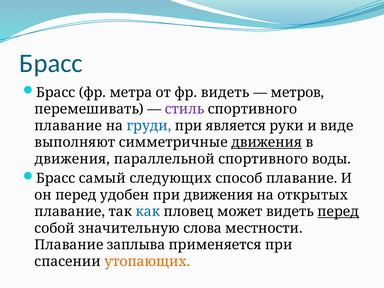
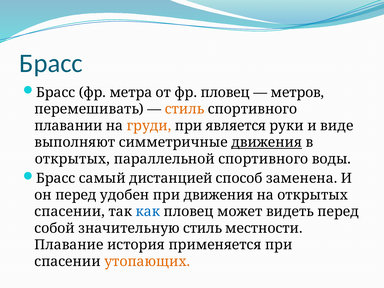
фр видеть: видеть -> пловец (225, 92)
стиль colour: purple -> orange (185, 109)
плавание: плавание -> плавании (68, 126)
груди colour: blue -> orange (149, 126)
движения: движения -> открытых (72, 159)
следующих: следующих -> дистанцией (171, 178)
способ плавание: плавание -> заменена (302, 178)
плавание: плавание -> спасении (70, 212)
перед underline: present -> none (338, 212)
значительную слова: слова -> стиль (203, 228)
заплыва: заплыва -> история (136, 245)
